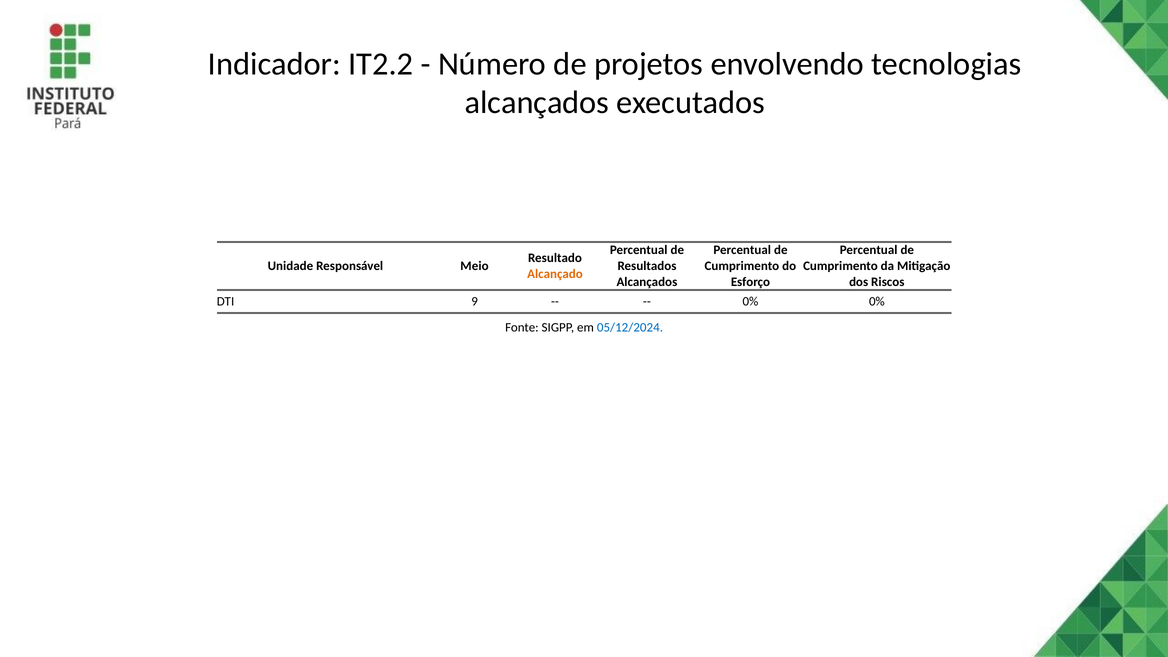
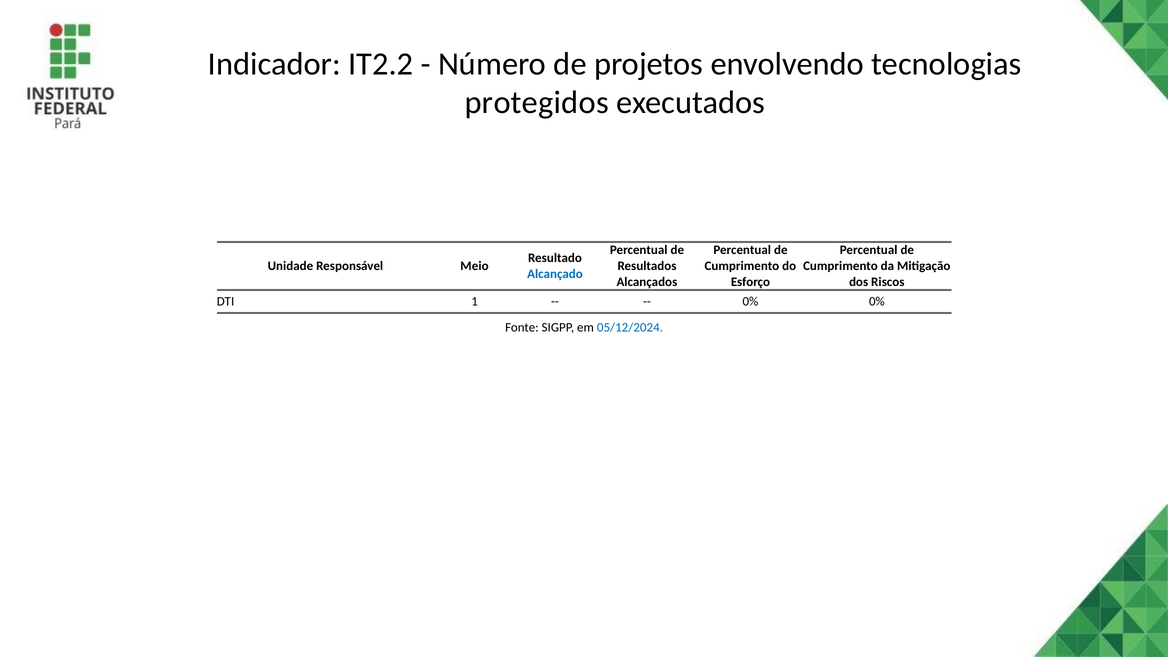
alcançados: alcançados -> protegidos (537, 103)
Alcançado colour: orange -> blue (555, 274)
9: 9 -> 1 (475, 302)
